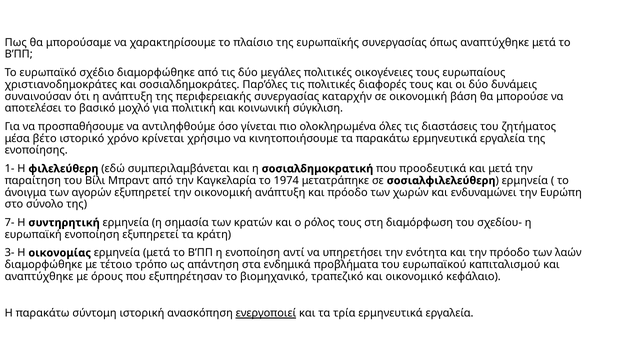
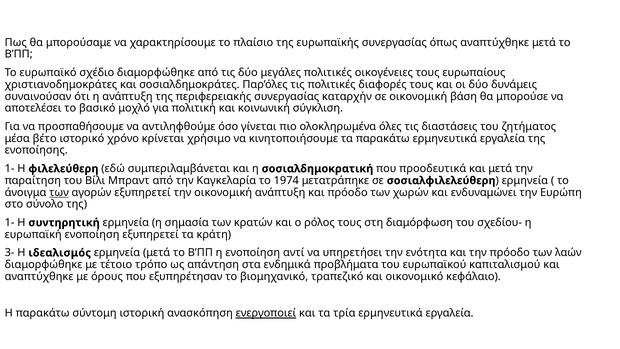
των underline: none -> present (59, 192)
7-: 7- -> 1- (10, 222)
οικονομίας: οικονομίας -> ιδεαλισμός (60, 253)
